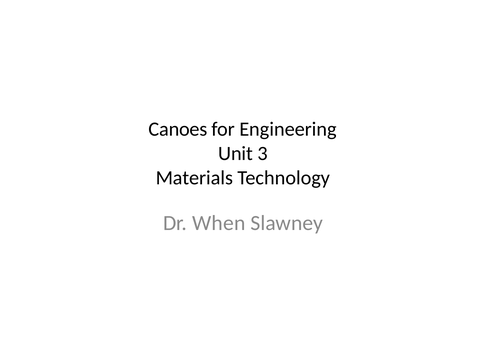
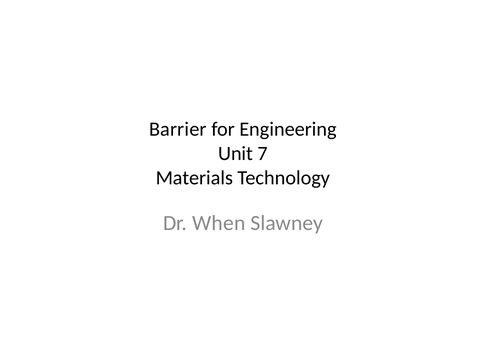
Canoes: Canoes -> Barrier (178, 129)
3: 3 -> 7 (263, 154)
